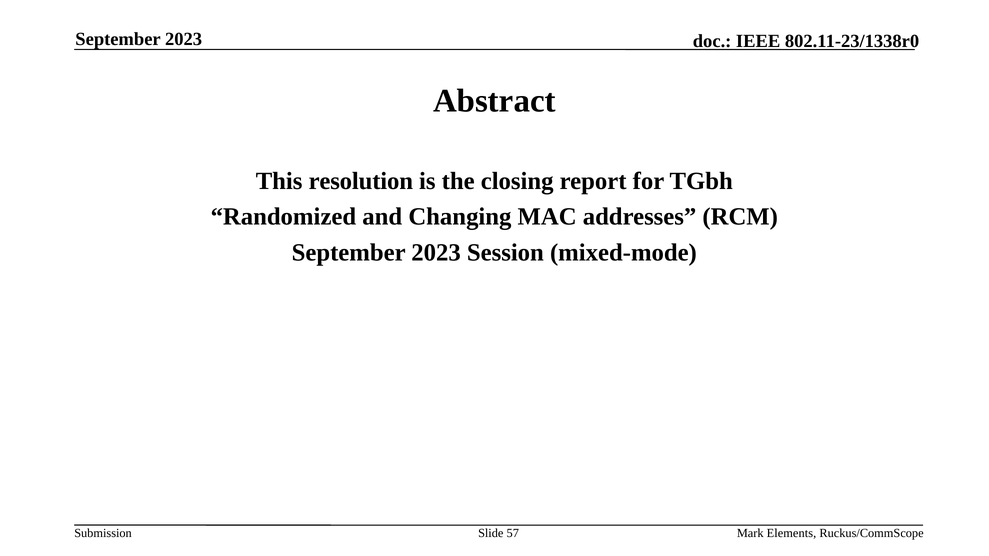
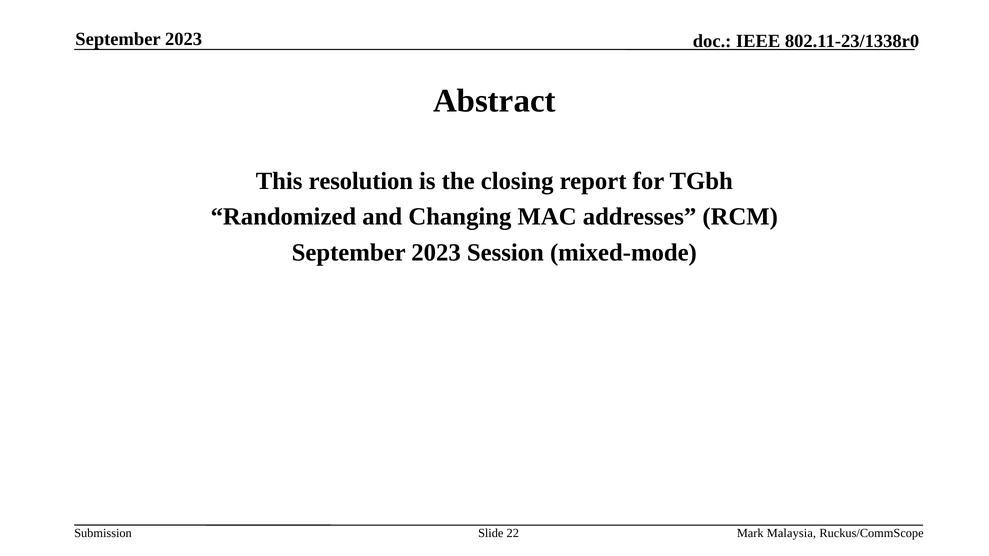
57: 57 -> 22 (513, 534)
Elements: Elements -> Malaysia (791, 534)
